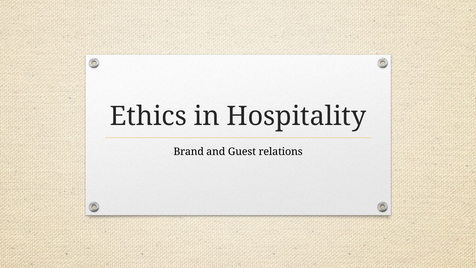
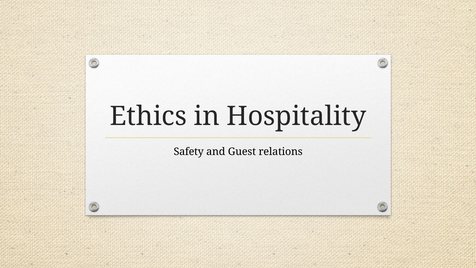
Brand: Brand -> Safety (189, 152)
